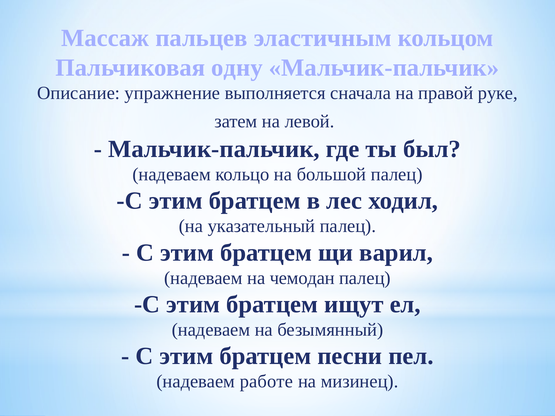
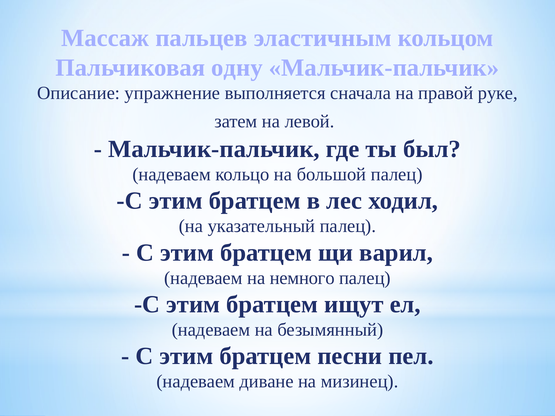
чемодан: чемодан -> немного (302, 278)
работе: работе -> диване (267, 382)
